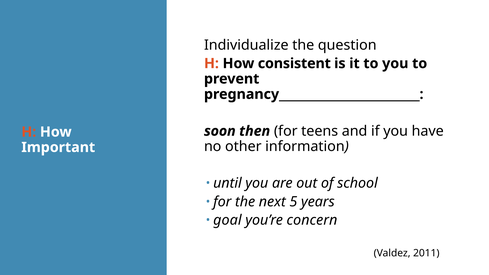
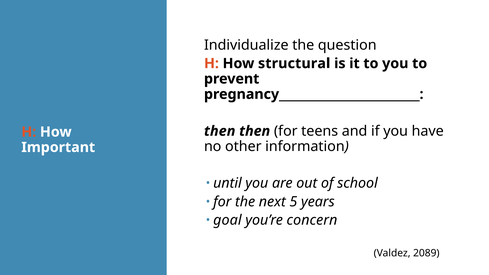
consistent: consistent -> structural (294, 63)
soon: soon -> then (220, 131)
2011: 2011 -> 2089 (426, 253)
